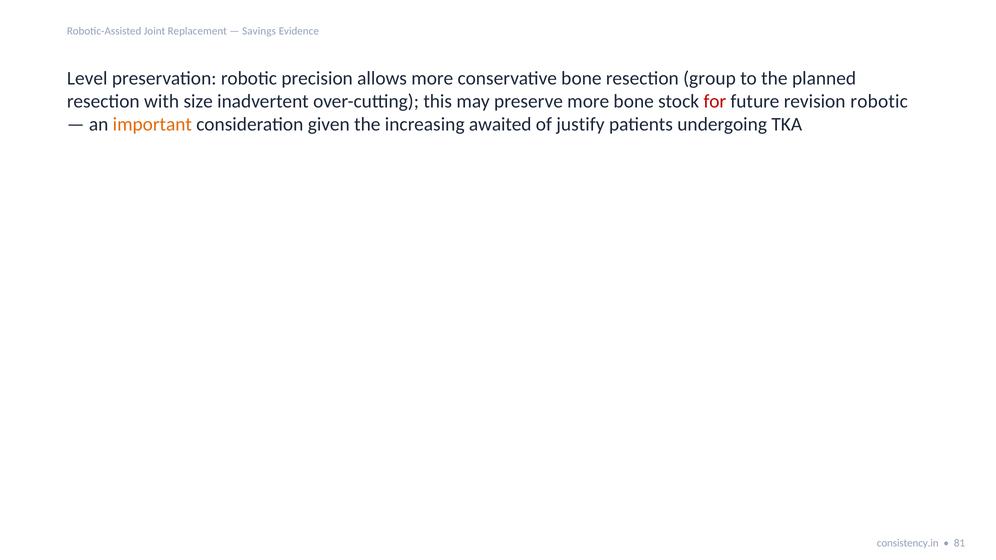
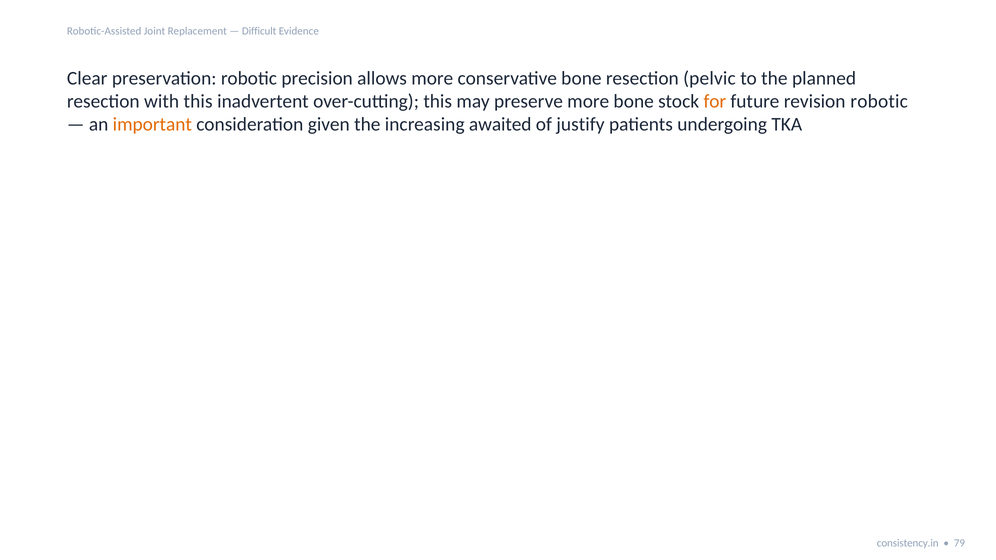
Savings: Savings -> Difficult (259, 31)
Level: Level -> Clear (87, 78)
group: group -> pelvic (709, 78)
with size: size -> this (198, 101)
for colour: red -> orange (715, 101)
81: 81 -> 79 (959, 544)
